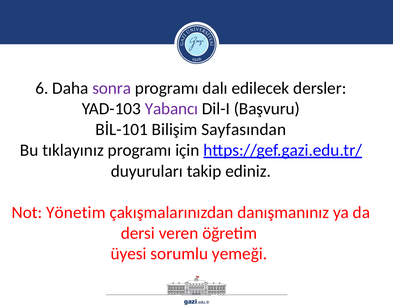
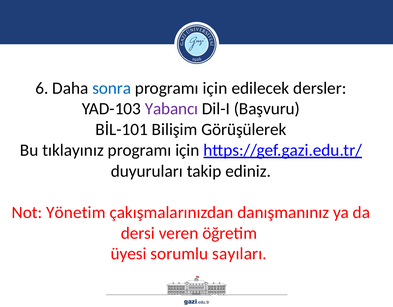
sonra colour: purple -> blue (112, 88)
dalı: dalı -> için (215, 88)
Sayfasından: Sayfasından -> Görüşülerek (244, 130)
yemeği: yemeği -> sayıları (240, 254)
